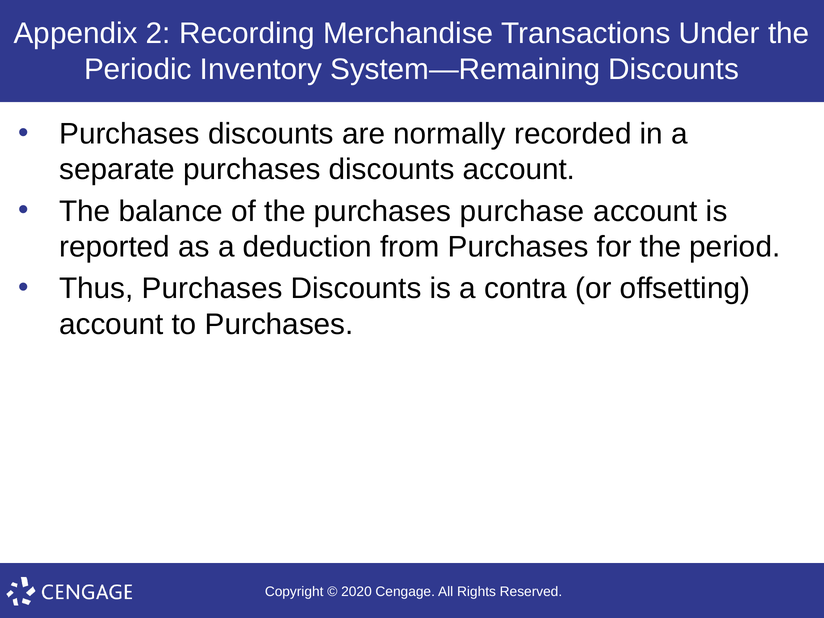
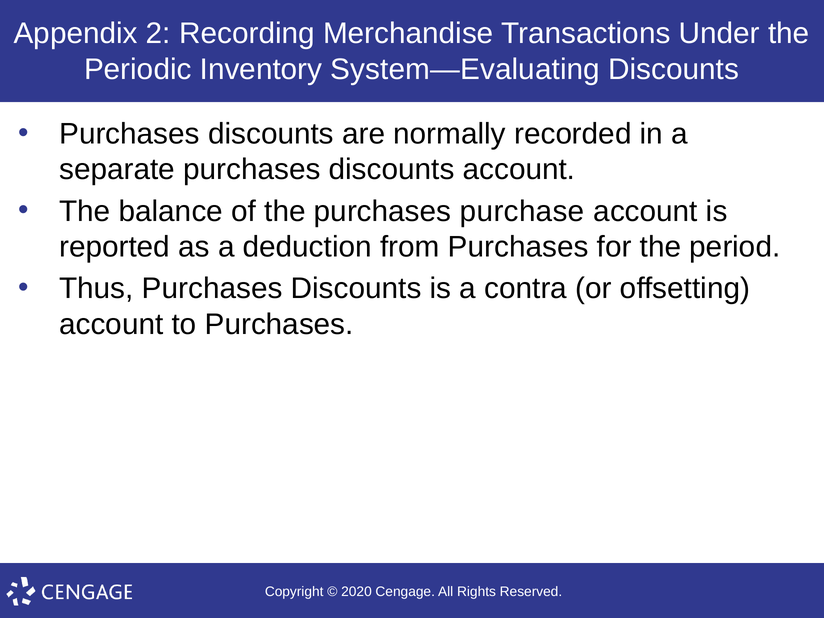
System—Remaining: System—Remaining -> System—Evaluating (465, 69)
